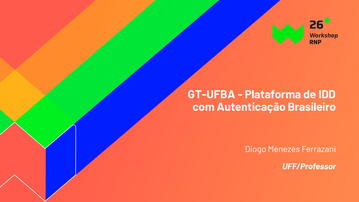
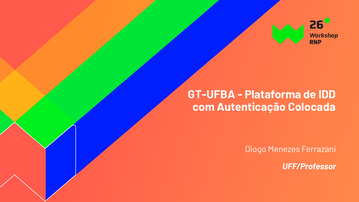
Brasileiro: Brasileiro -> Colocada (312, 107)
